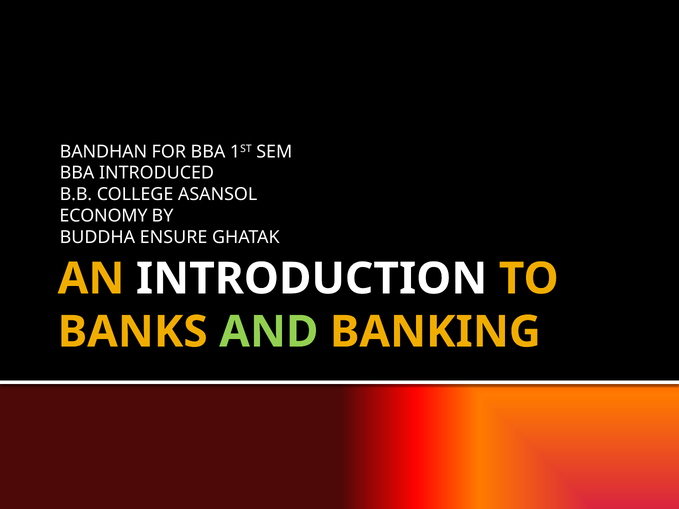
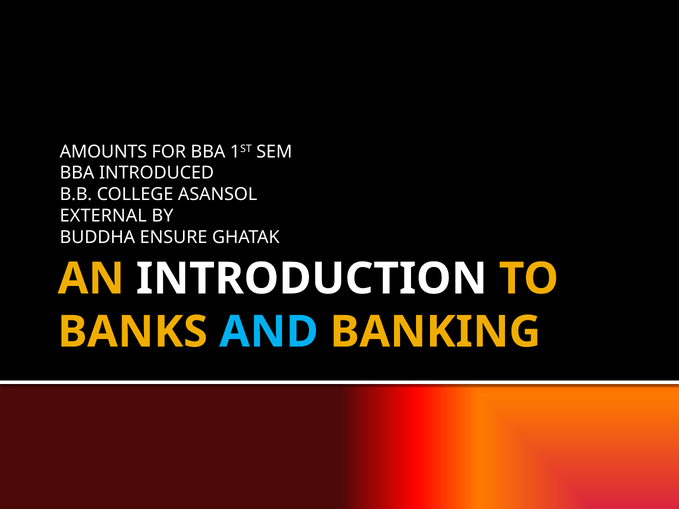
BANDHAN: BANDHAN -> AMOUNTS (103, 152)
ECONOMY: ECONOMY -> EXTERNAL (103, 216)
AND colour: light green -> light blue (269, 332)
